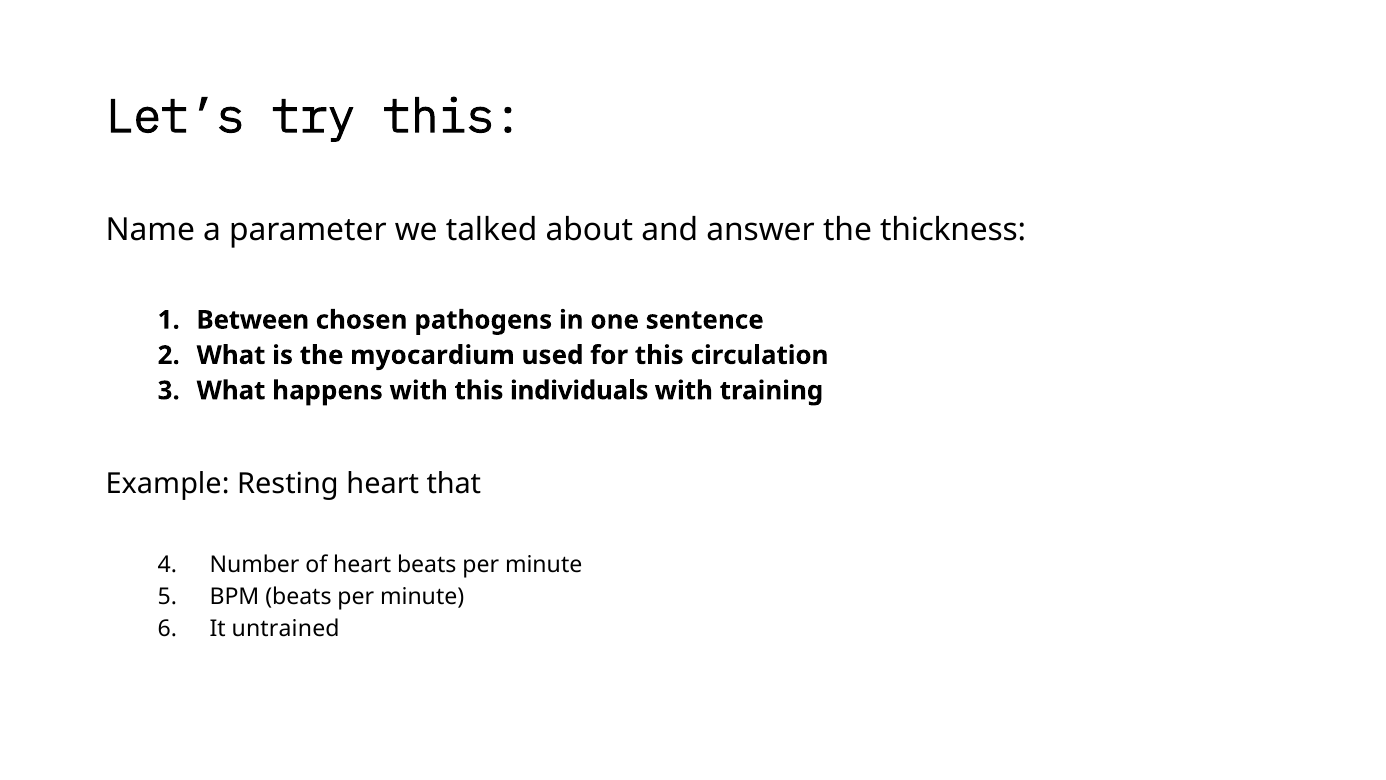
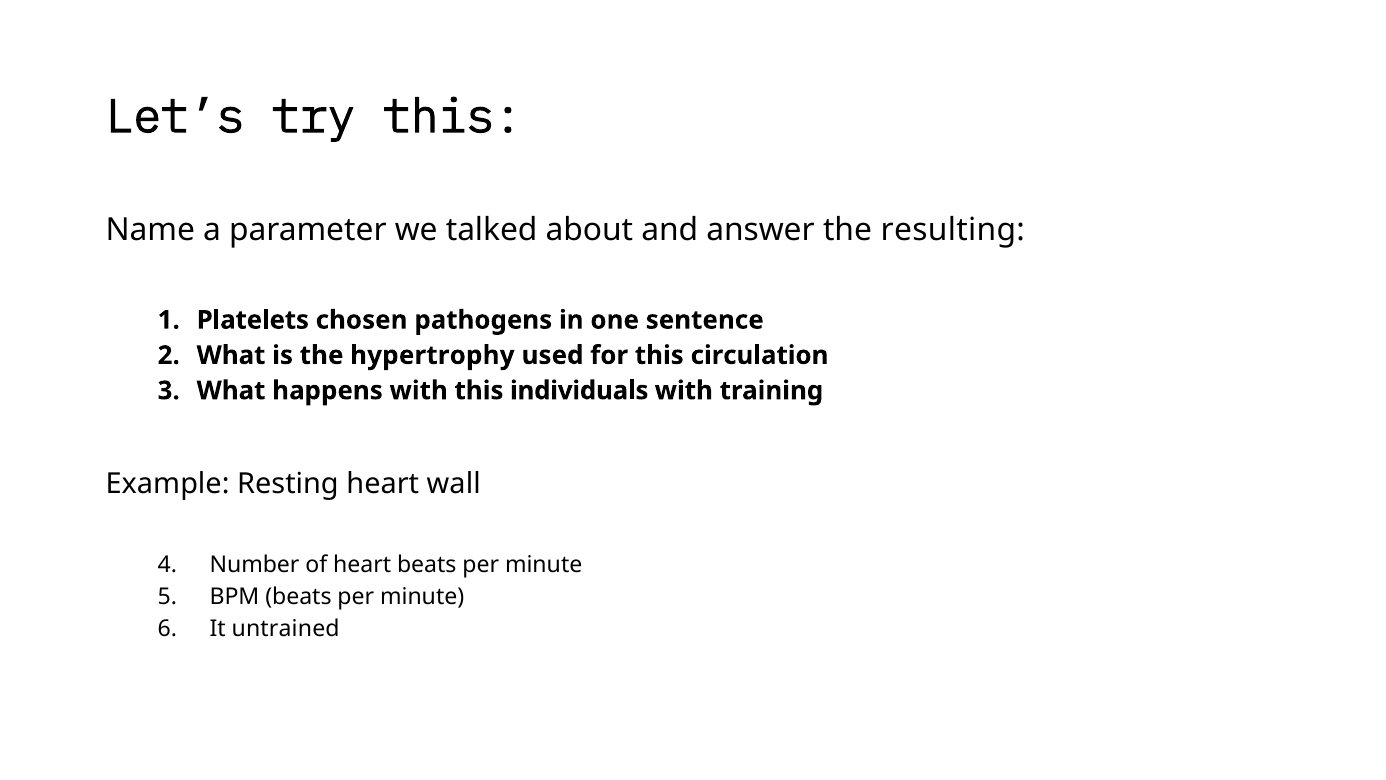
thickness: thickness -> resulting (953, 230)
Between: Between -> Platelets (253, 320)
myocardium: myocardium -> hypertrophy (432, 355)
that: that -> wall (454, 483)
